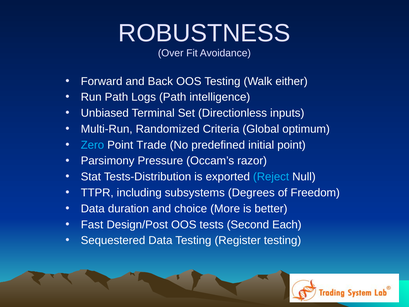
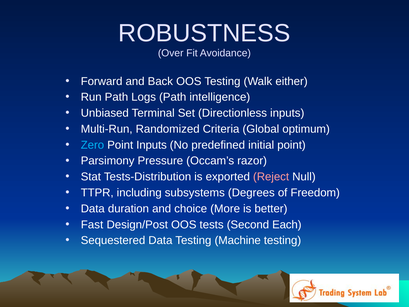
Point Trade: Trade -> Inputs (152, 145)
Reject colour: light blue -> pink (271, 177)
Register: Register -> Machine (238, 240)
